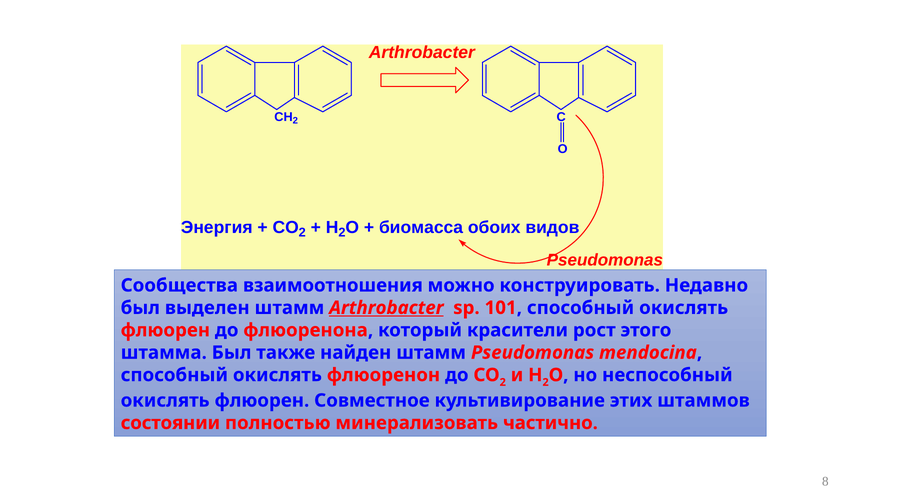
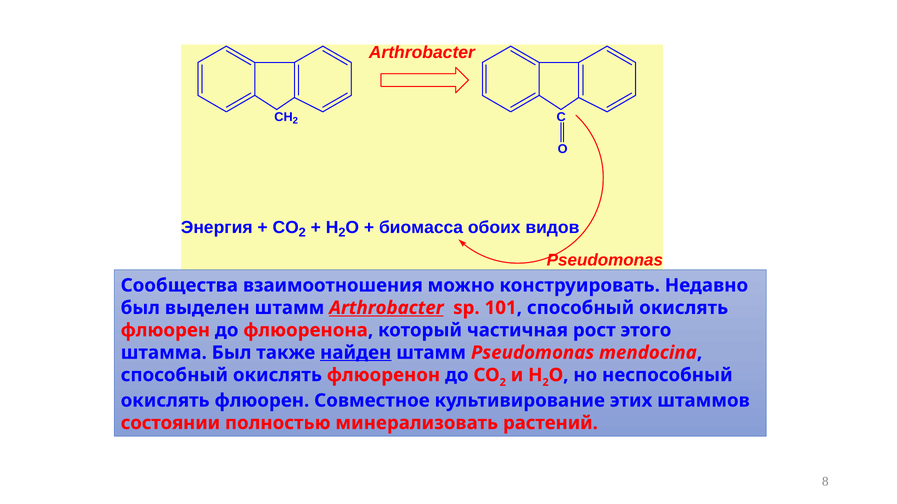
красители: красители -> частичная (517, 331)
найден underline: none -> present (356, 353)
частично: частично -> растений (550, 423)
